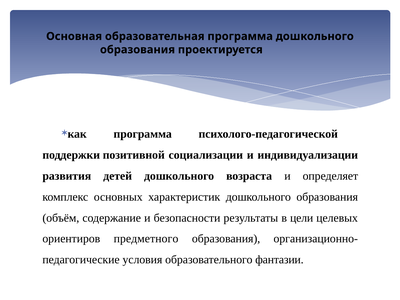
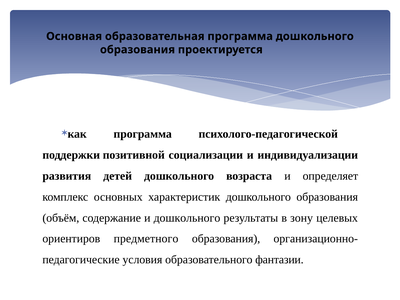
и безопасности: безопасности -> дошкольного (187, 218)
цели: цели -> зону (302, 218)
